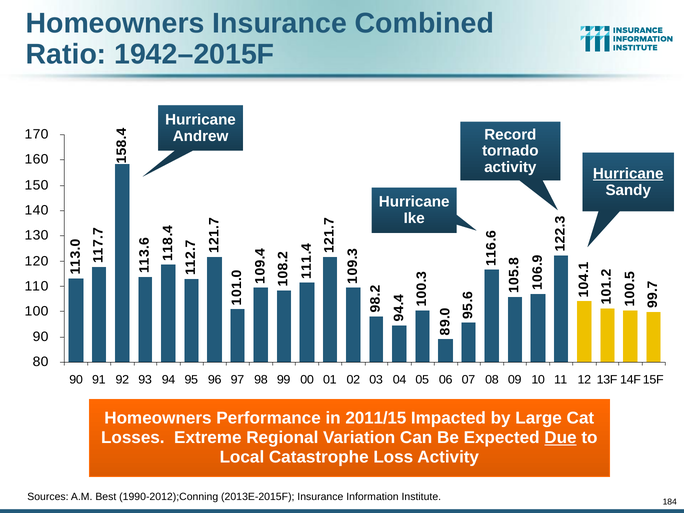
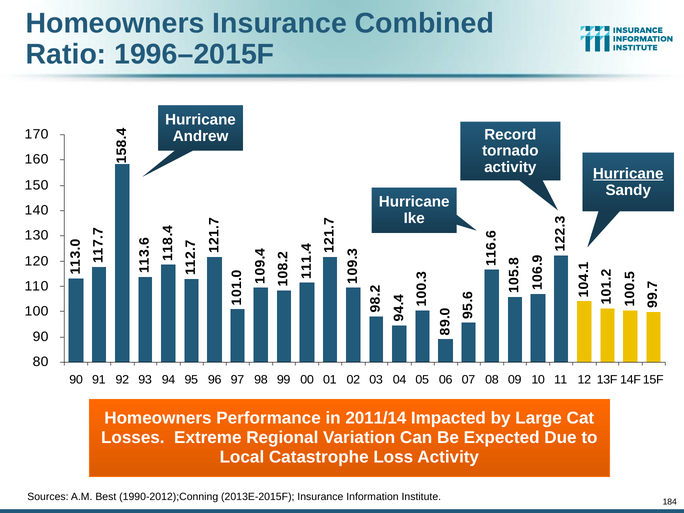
1942–2015F: 1942–2015F -> 1996–2015F (194, 54)
2011/15: 2011/15 -> 2011/14 (376, 418)
Due underline: present -> none (560, 437)
